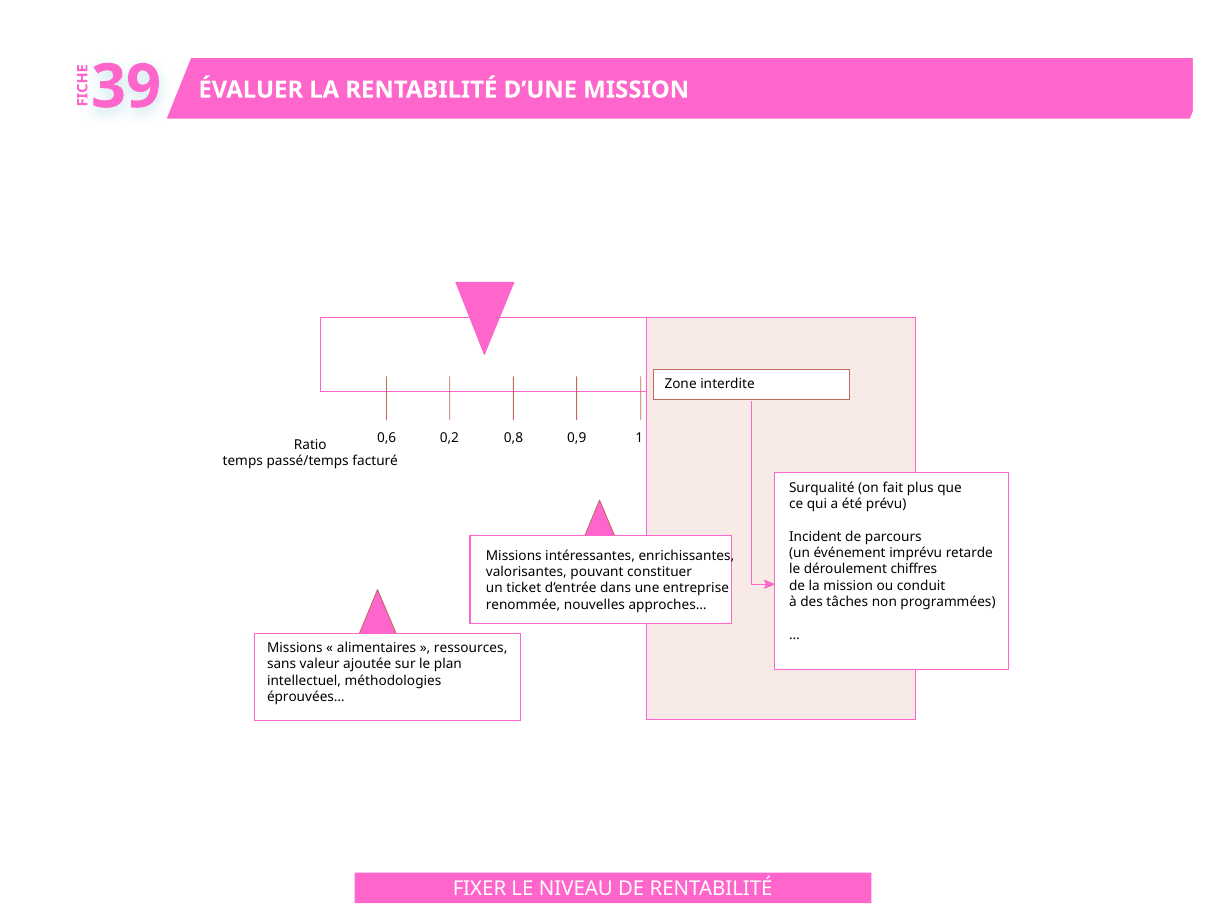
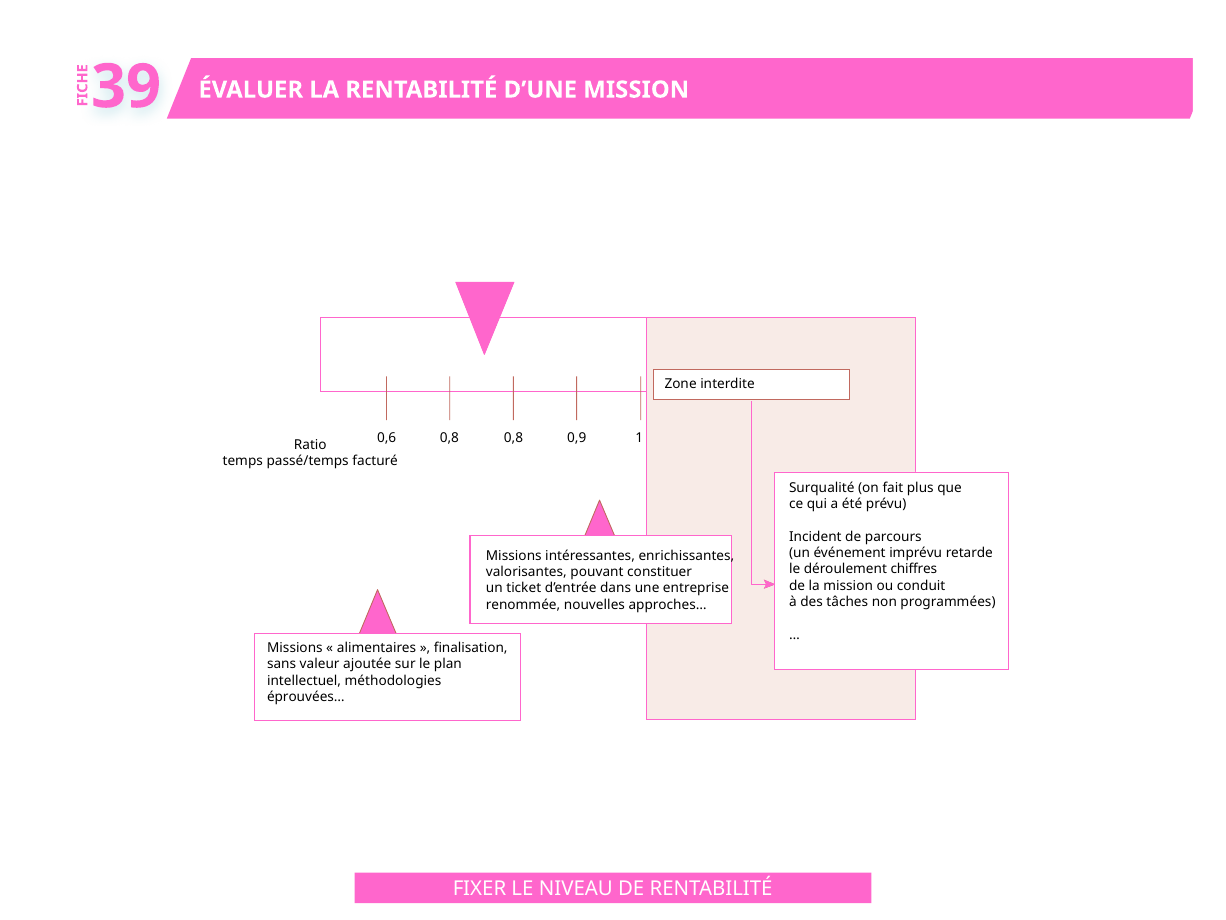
0,2: 0,2 -> 0,8 (449, 438)
ressources: ressources -> finalisation (471, 648)
